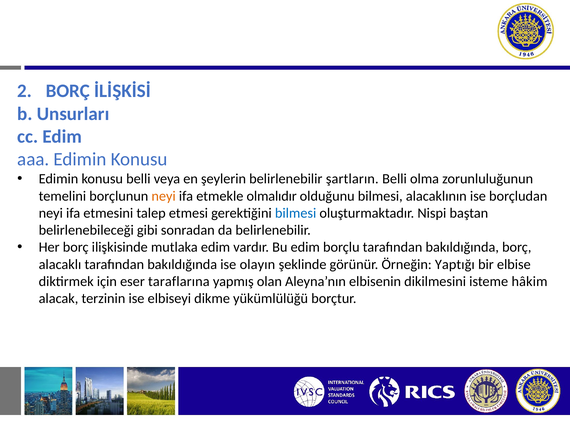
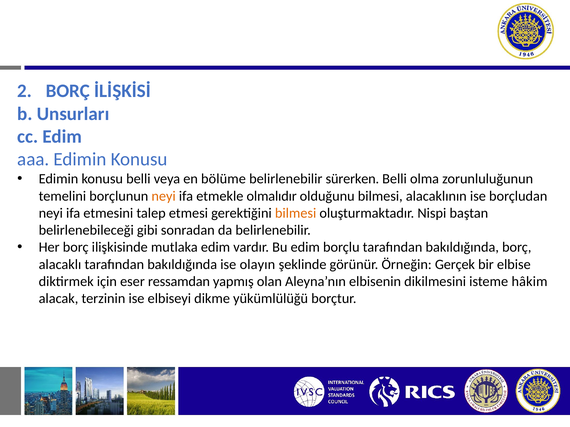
şeylerin: şeylerin -> bölüme (223, 179)
şartların: şartların -> sürerken (352, 179)
bilmesi colour: blue -> orange (296, 213)
Yaptığı: Yaptığı -> Gerçek (455, 265)
taraflarına: taraflarına -> ressamdan (179, 282)
